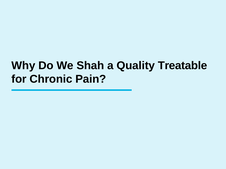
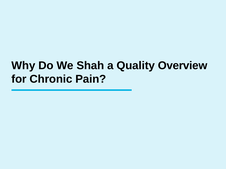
Treatable: Treatable -> Overview (183, 66)
